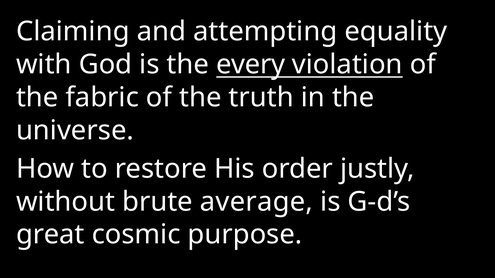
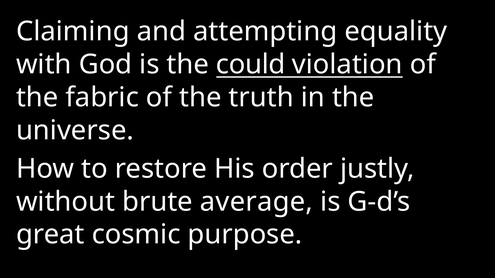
every: every -> could (251, 65)
